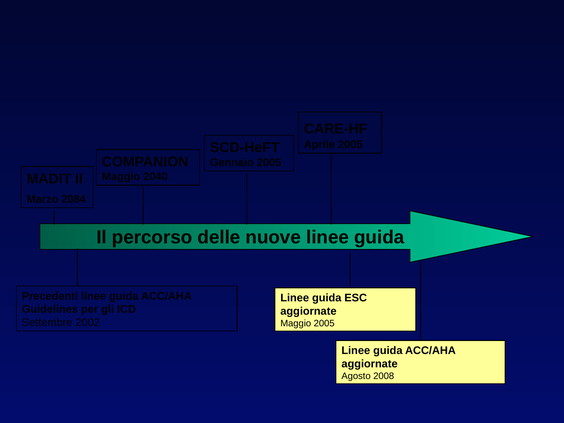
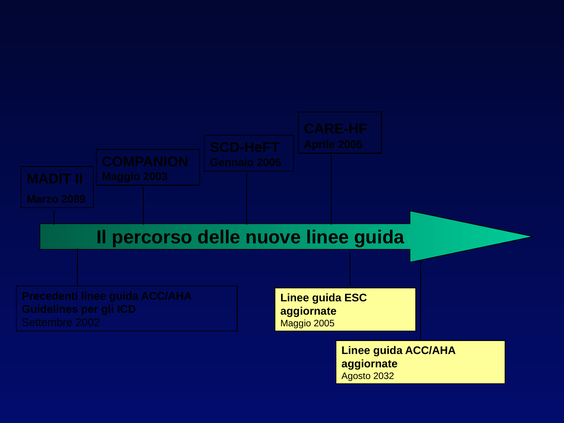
2040: 2040 -> 2003 (155, 177)
2084: 2084 -> 2089 (74, 199)
2008: 2008 -> 2032 (384, 376)
